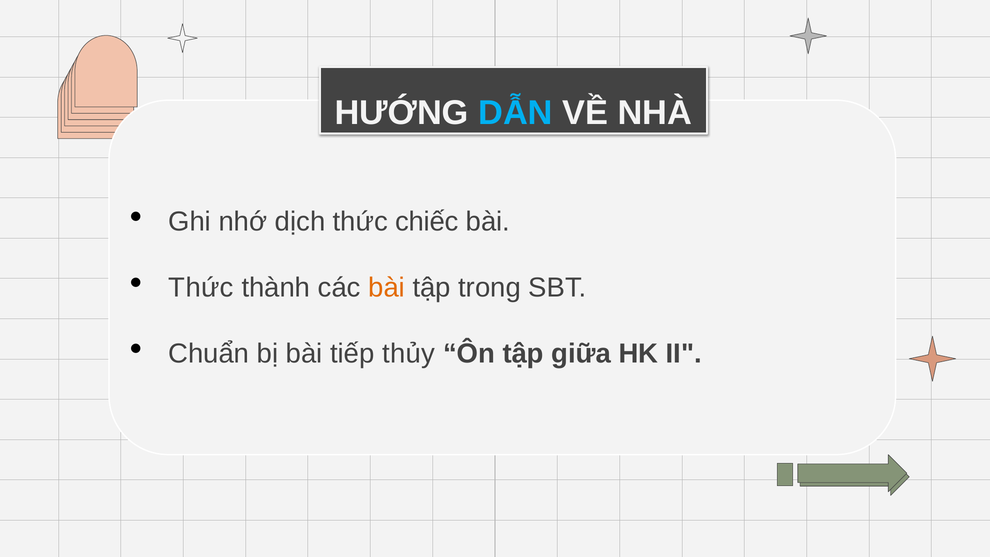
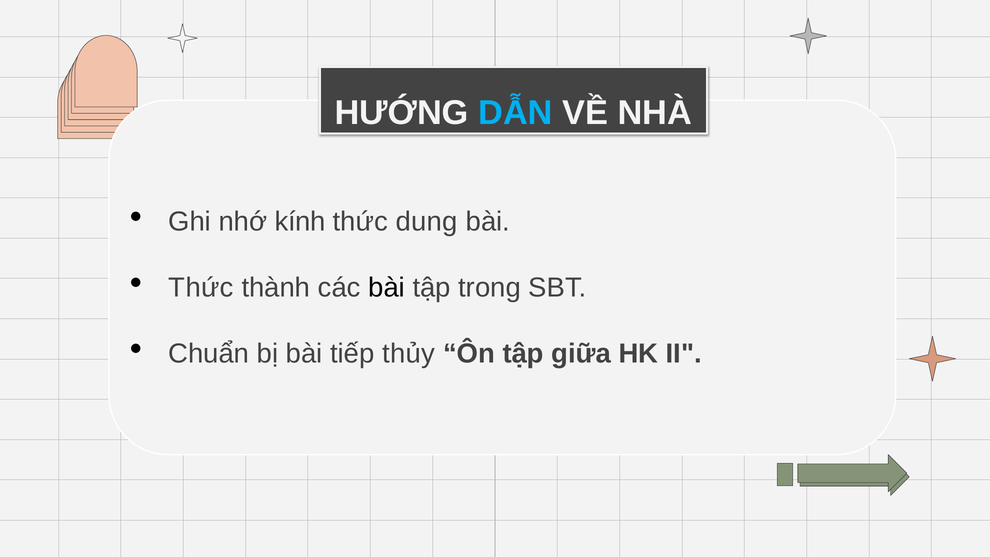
dịch: dịch -> kính (300, 222)
chiếc: chiếc -> dung (427, 222)
bài colour: orange -> black (387, 288)
